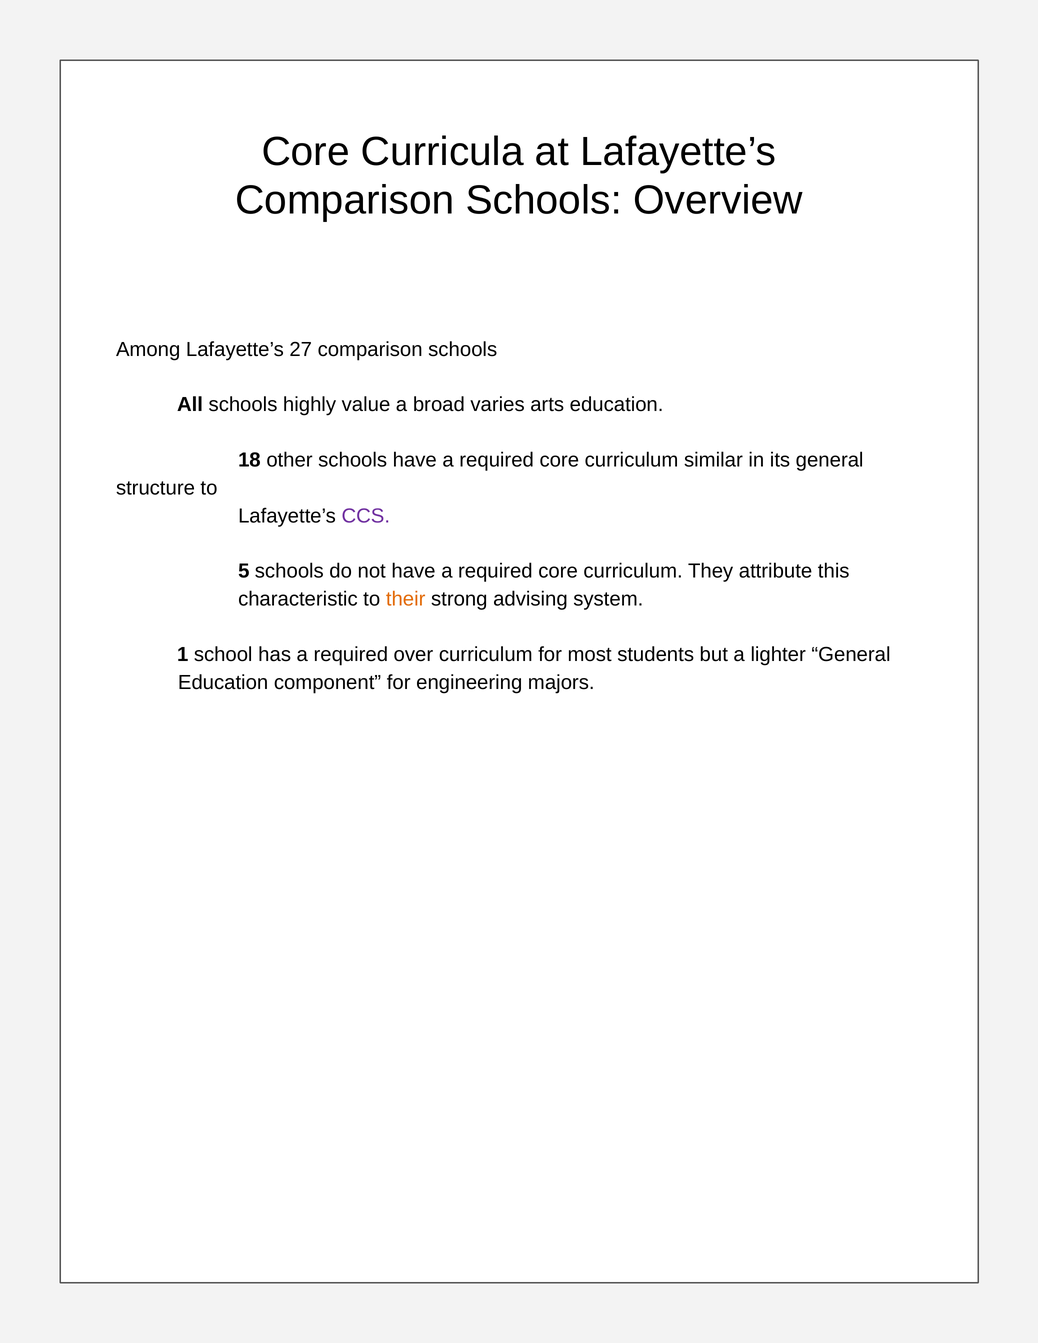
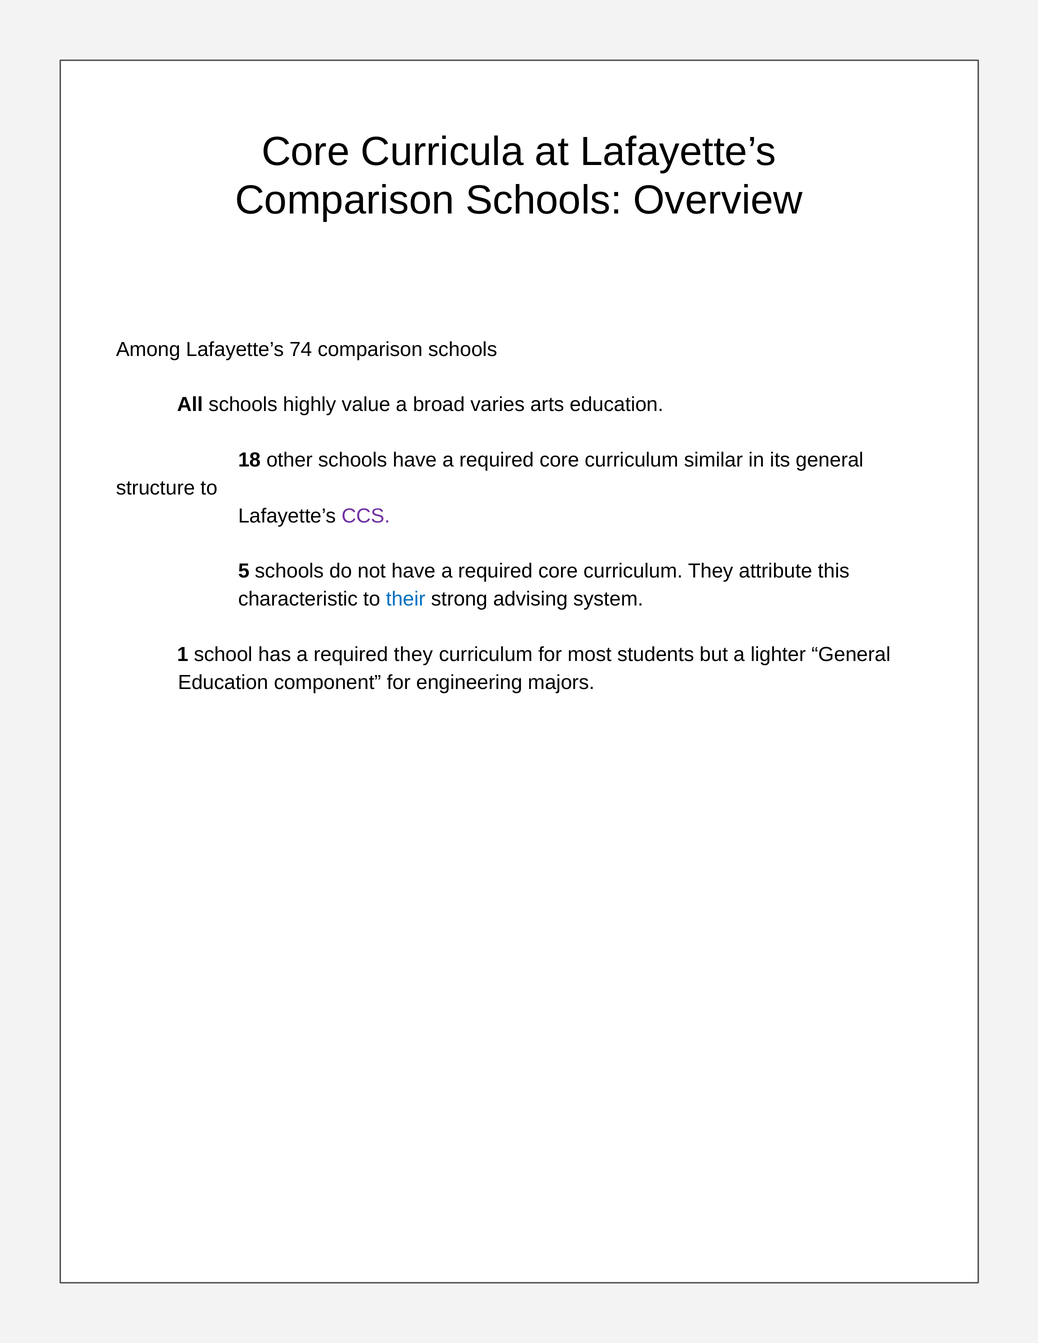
27: 27 -> 74 (301, 350)
their colour: orange -> blue (406, 599)
required over: over -> they (413, 655)
